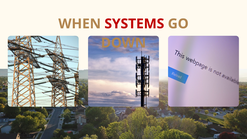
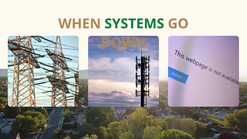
SYSTEMS colour: red -> green (134, 24)
